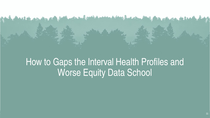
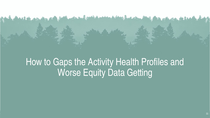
Interval: Interval -> Activity (101, 62)
School: School -> Getting (140, 73)
